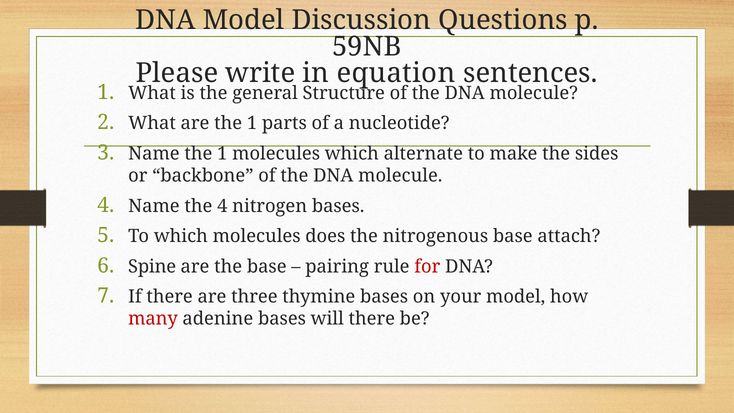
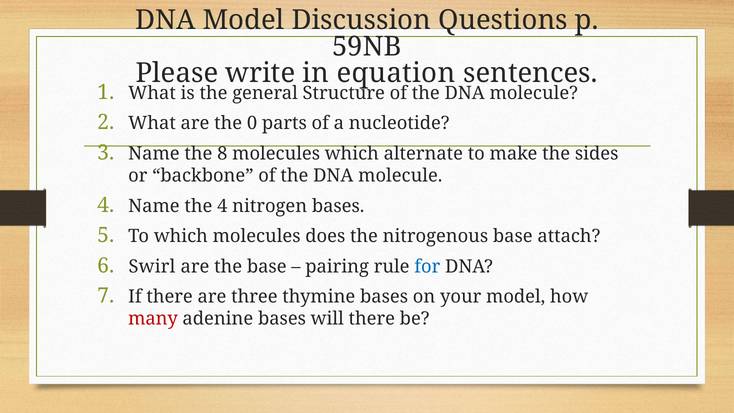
are the 1: 1 -> 0 (252, 123)
Name the 1: 1 -> 8 (222, 154)
Spine: Spine -> Swirl (152, 266)
for colour: red -> blue (427, 266)
